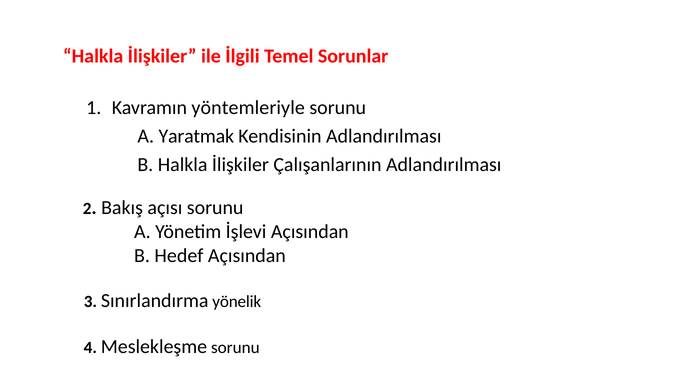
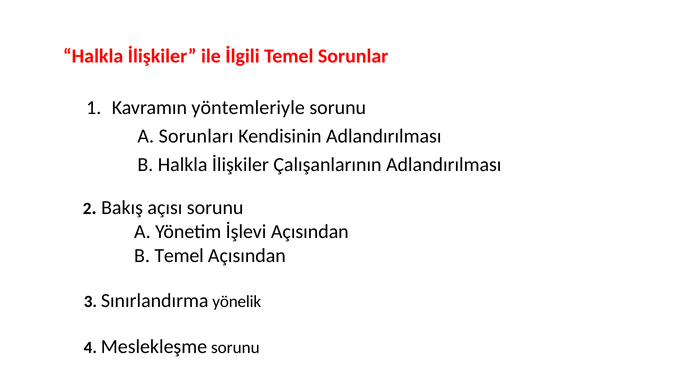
Yaratmak: Yaratmak -> Sorunları (196, 136)
B Hedef: Hedef -> Temel (179, 256)
